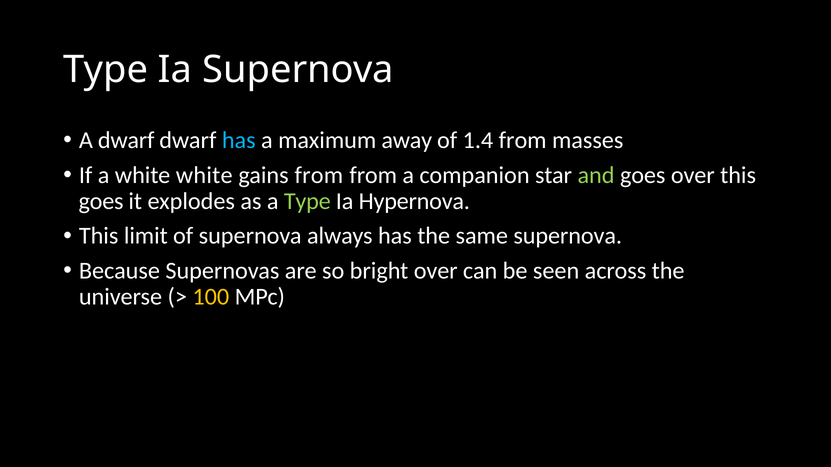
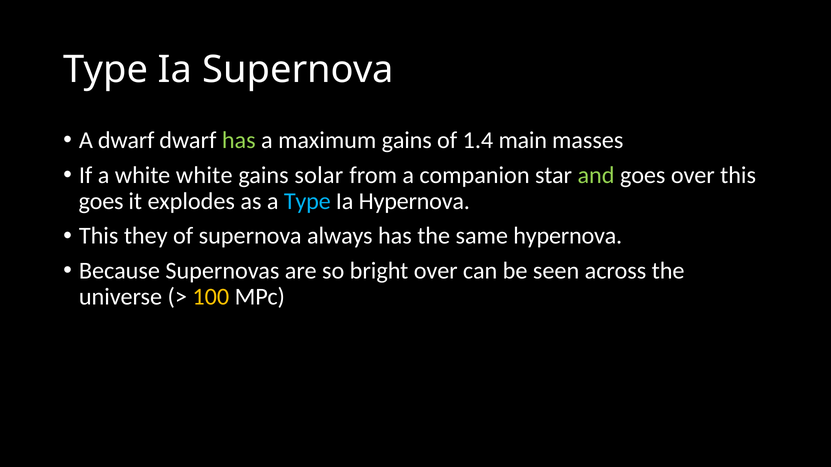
has colour: light blue -> light green (239, 140)
maximum away: away -> gains (407, 140)
1.4 from: from -> main (523, 140)
gains from: from -> solar (319, 175)
Type colour: light green -> light blue (307, 201)
limit: limit -> they (146, 236)
same supernova: supernova -> hypernova (568, 236)
